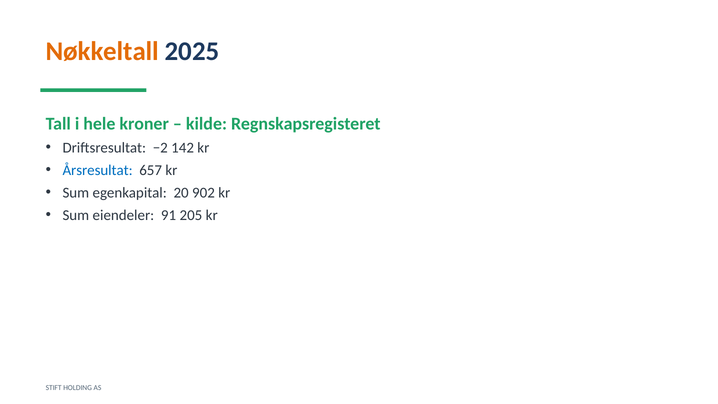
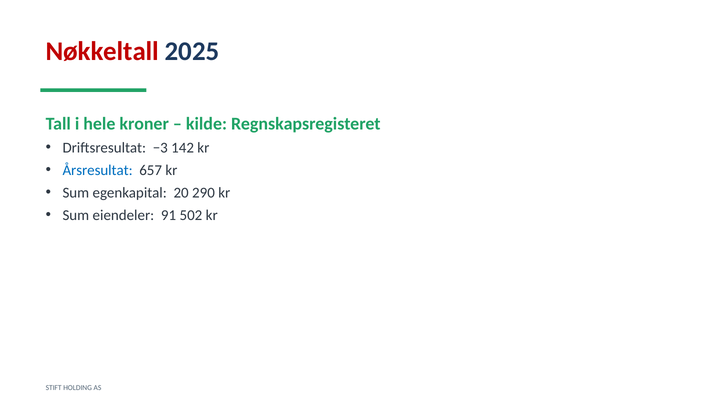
Nøkkeltall colour: orange -> red (102, 51)
−2: −2 -> −3 (160, 148)
902: 902 -> 290 (203, 193)
205: 205 -> 502 (191, 215)
